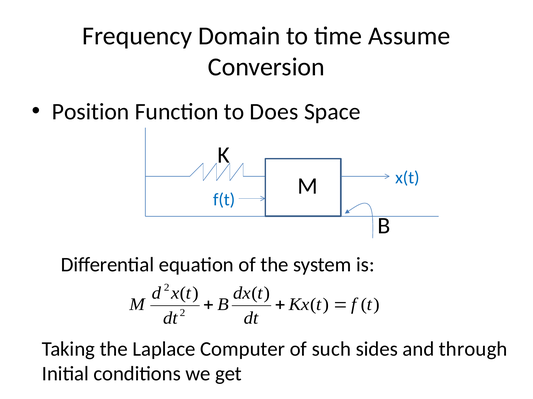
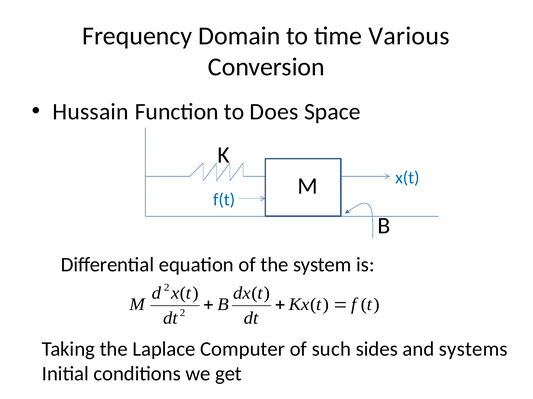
Assume: Assume -> Various (409, 36)
Position: Position -> Hussain (91, 112)
through: through -> systems (473, 350)
